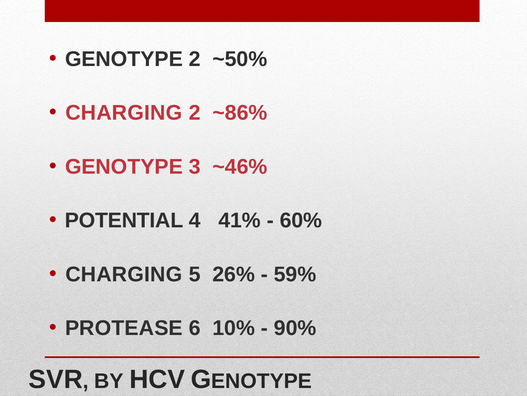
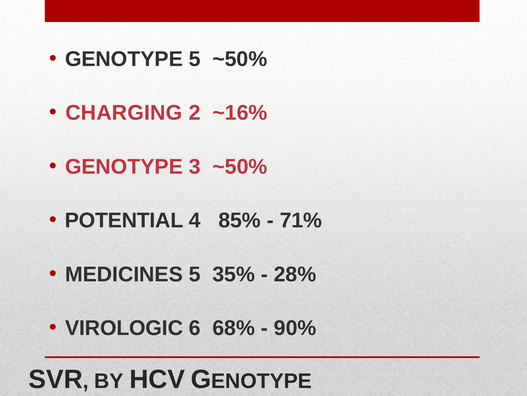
GENOTYPE 2: 2 -> 5 (195, 59)
~86%: ~86% -> ~16% (240, 113)
3 ~46%: ~46% -> ~50% (240, 166)
41%: 41% -> 85% (240, 220)
60%: 60% -> 71% (301, 220)
CHARGING: CHARGING -> MEDICINES (124, 274)
26%: 26% -> 35% (234, 274)
59%: 59% -> 28% (295, 274)
PROTEASE: PROTEASE -> VIROLOGIC (124, 328)
10%: 10% -> 68% (234, 328)
